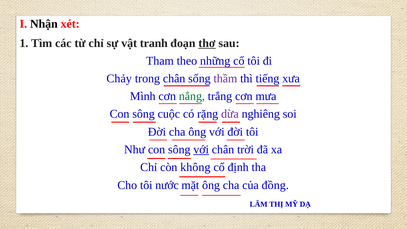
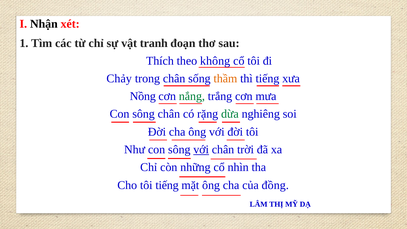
thơ underline: present -> none (207, 43)
Tham: Tham -> Thích (160, 61)
những: những -> không (215, 61)
thầm colour: purple -> orange (225, 79)
Mình: Mình -> Nồng (143, 96)
sông cuộc: cuộc -> chân (169, 114)
dừa colour: purple -> green (230, 114)
không: không -> những (195, 167)
định: định -> nhìn (238, 167)
tôi nước: nước -> tiếng (167, 185)
